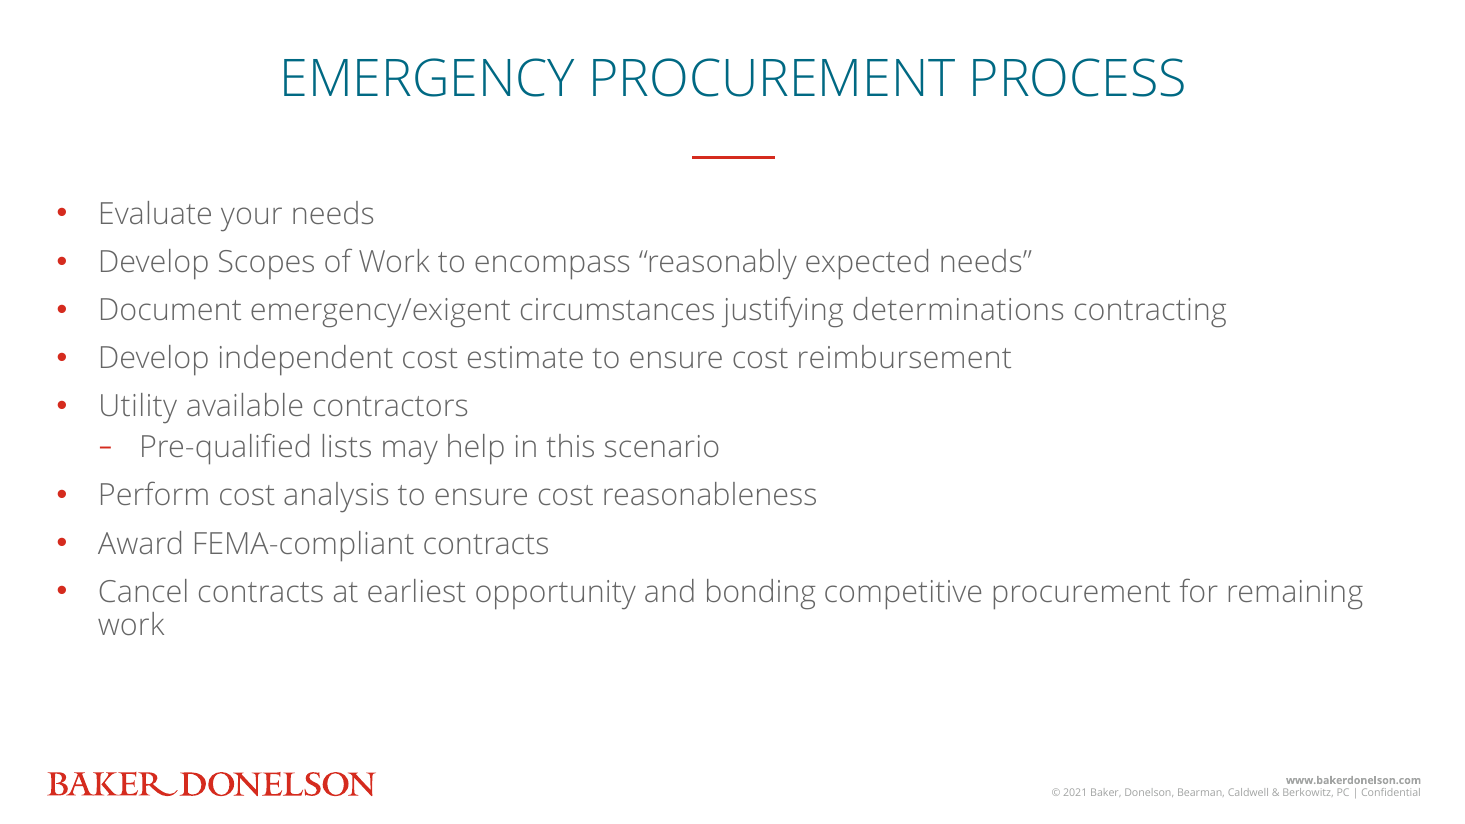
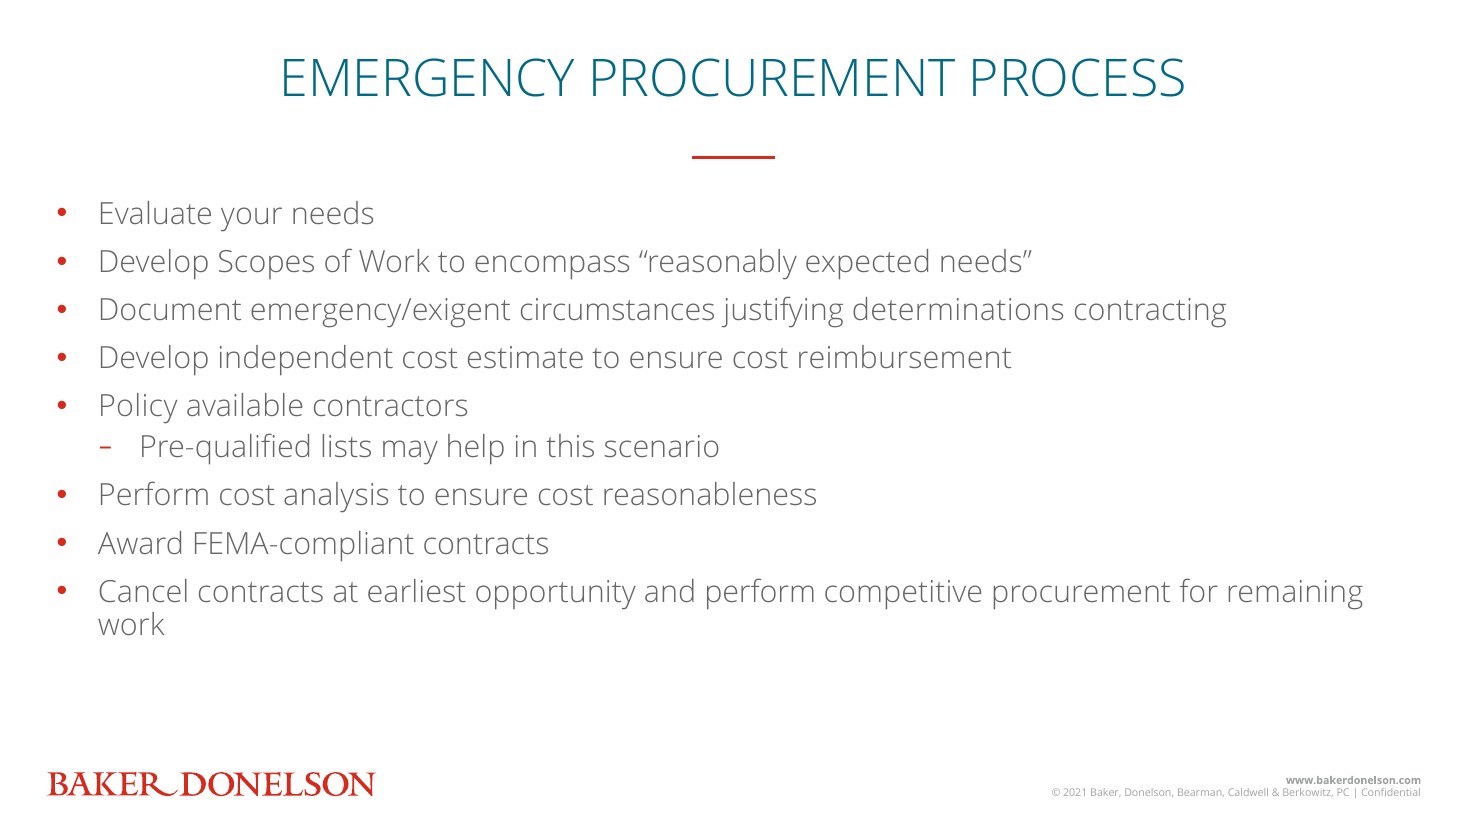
Utility: Utility -> Policy (138, 407)
and bonding: bonding -> perform (760, 592)
